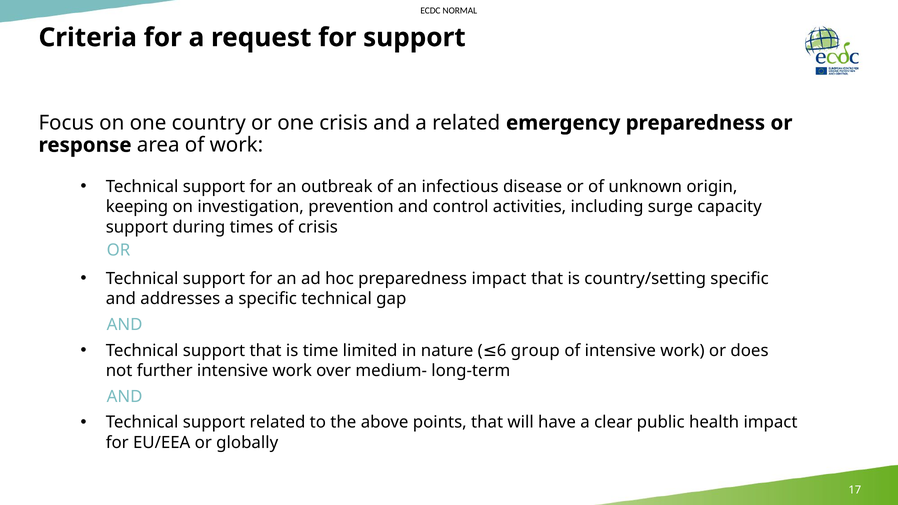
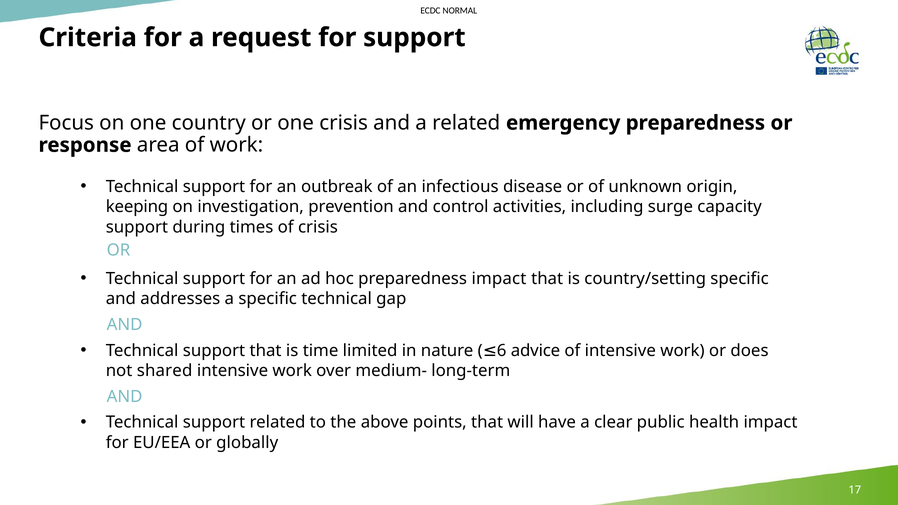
group: group -> advice (536, 351)
further: further -> shared (165, 371)
